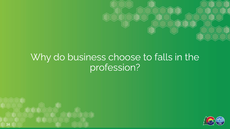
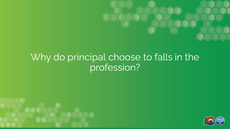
business: business -> principal (87, 57)
